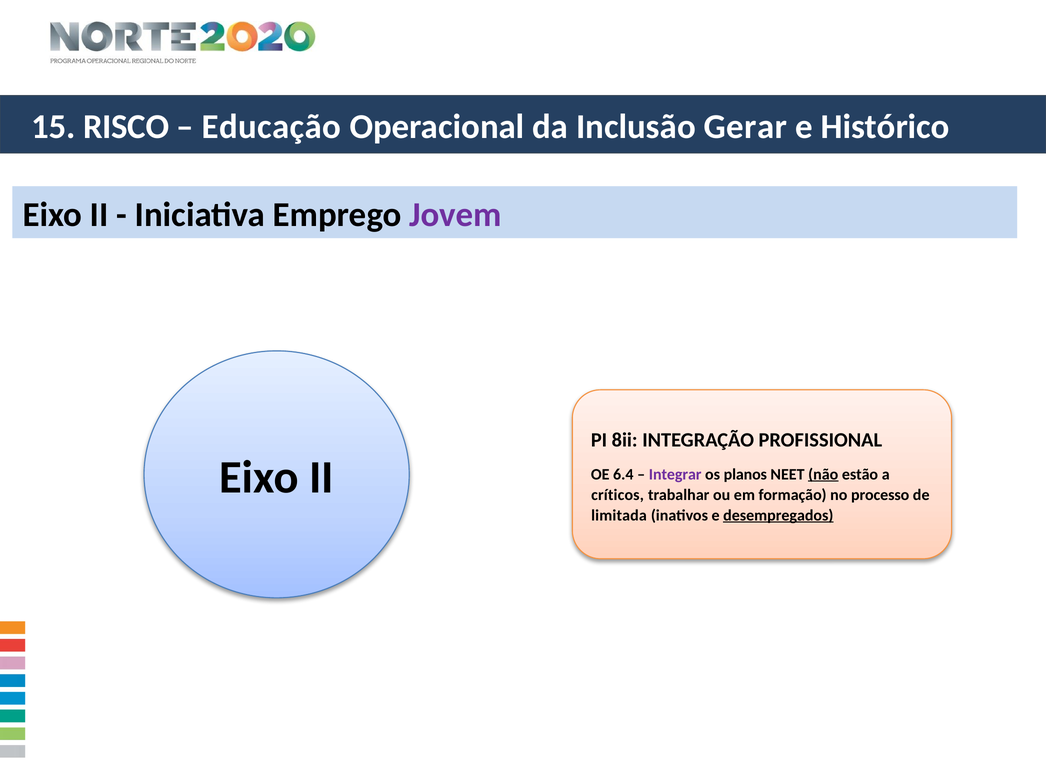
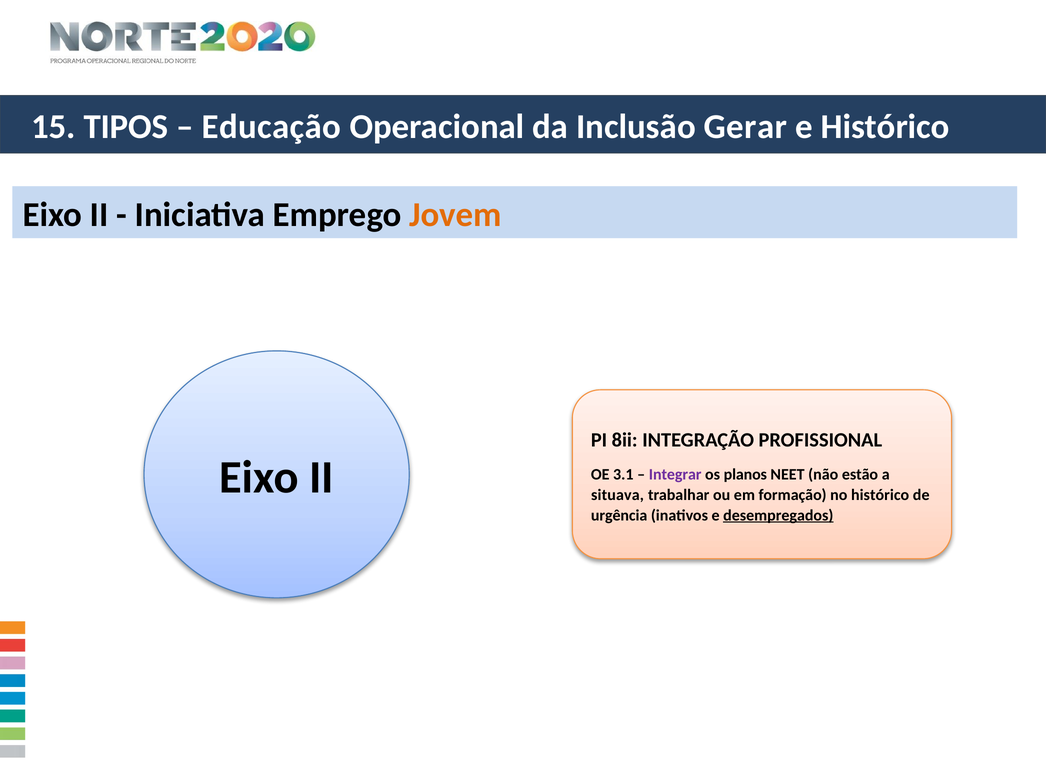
RISCO: RISCO -> TIPOS (126, 127)
Jovem colour: purple -> orange (455, 215)
6.4: 6.4 -> 3.1 (623, 475)
não underline: present -> none (823, 475)
críticos: críticos -> situava (618, 495)
no processo: processo -> histórico (880, 495)
limitada: limitada -> urgência (619, 516)
